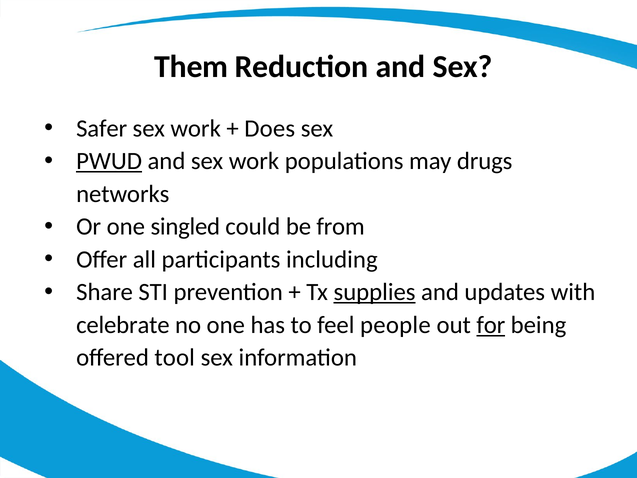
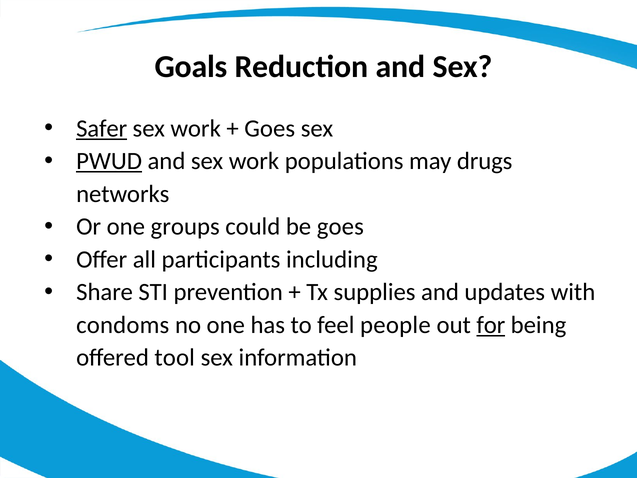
Them: Them -> Goals (191, 67)
Safer underline: none -> present (102, 129)
Does: Does -> Goes (270, 129)
singled: singled -> groups (185, 227)
be from: from -> goes (340, 227)
supplies underline: present -> none (375, 292)
celebrate: celebrate -> condoms (123, 325)
